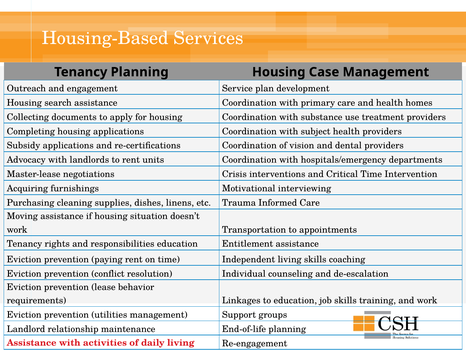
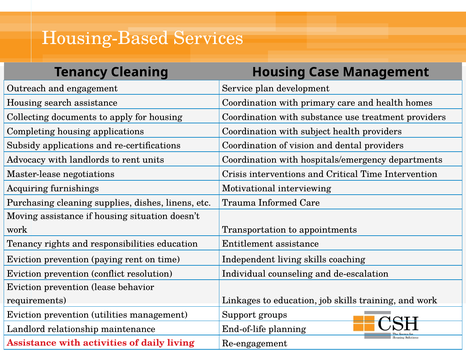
Tenancy Planning: Planning -> Cleaning (140, 72)
